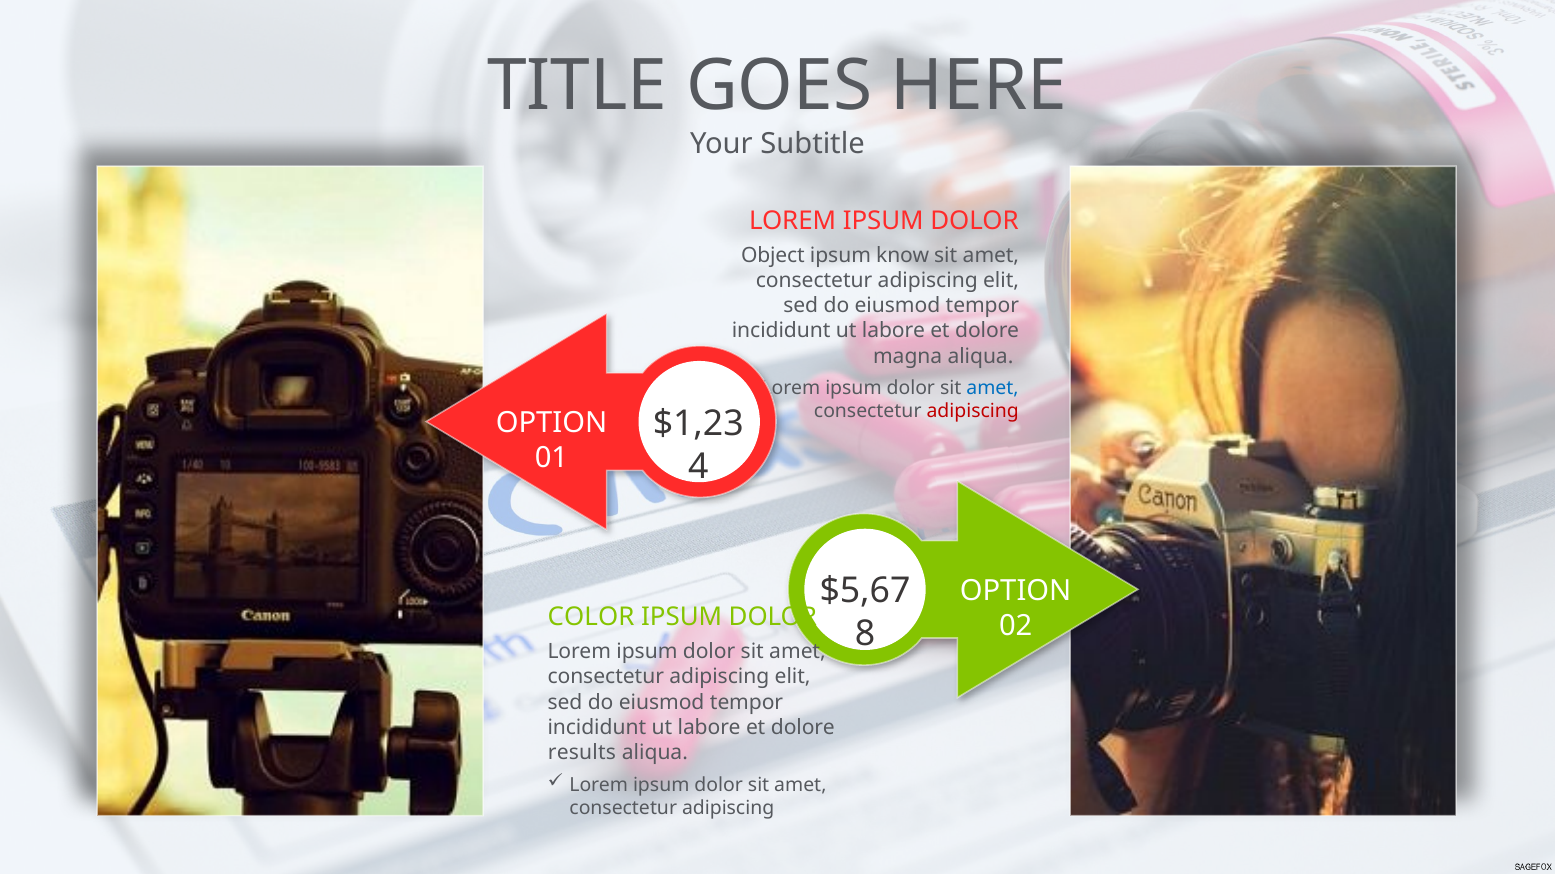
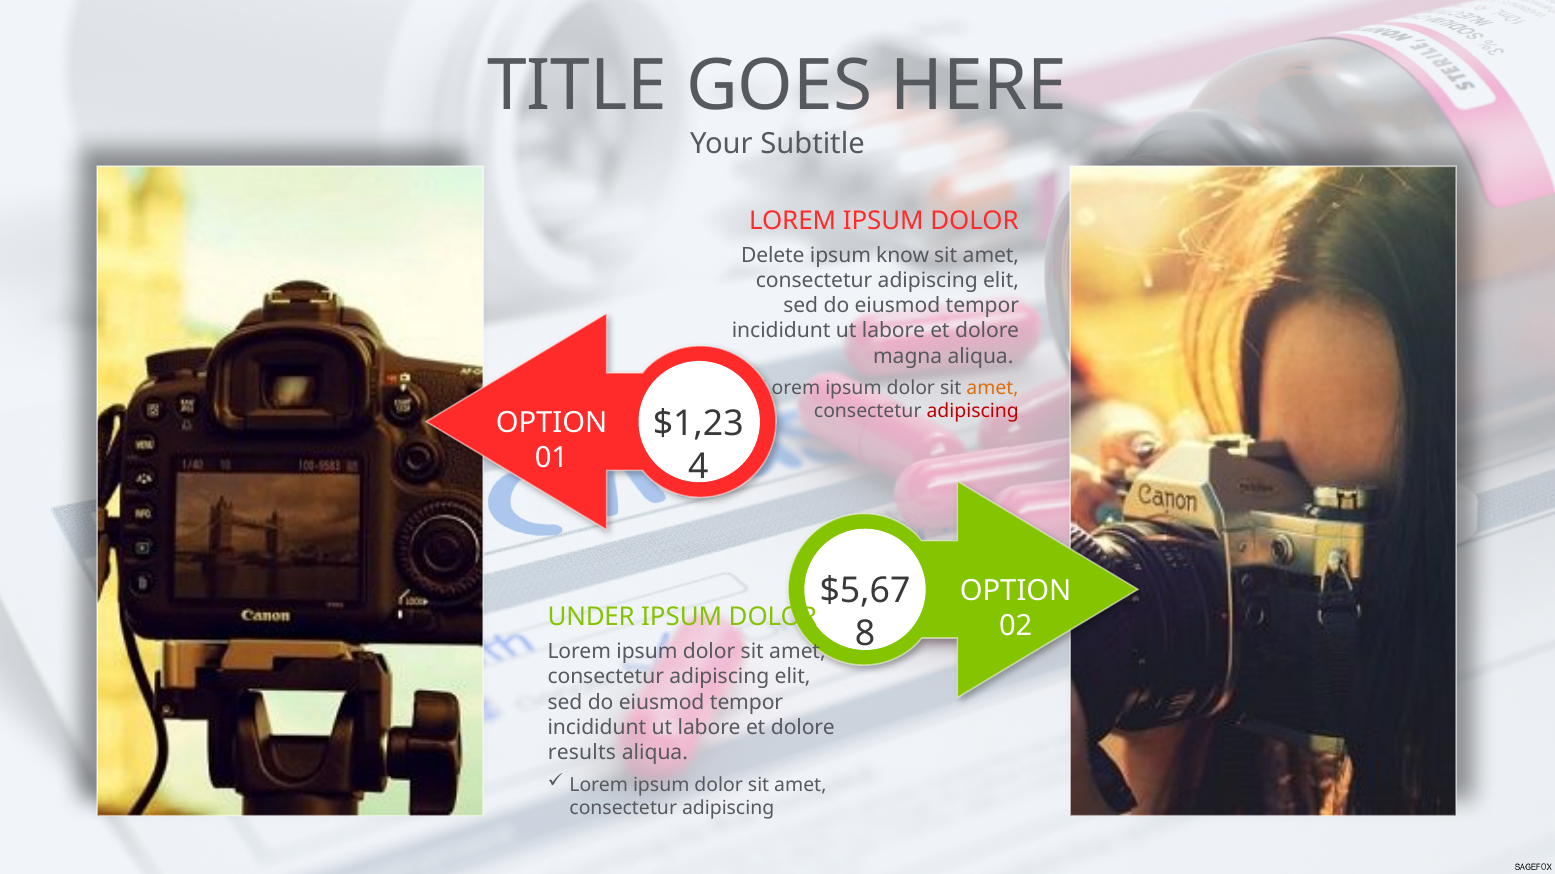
Object: Object -> Delete (773, 255)
amet colour: blue -> orange (993, 388)
COLOR: COLOR -> UNDER (591, 618)
